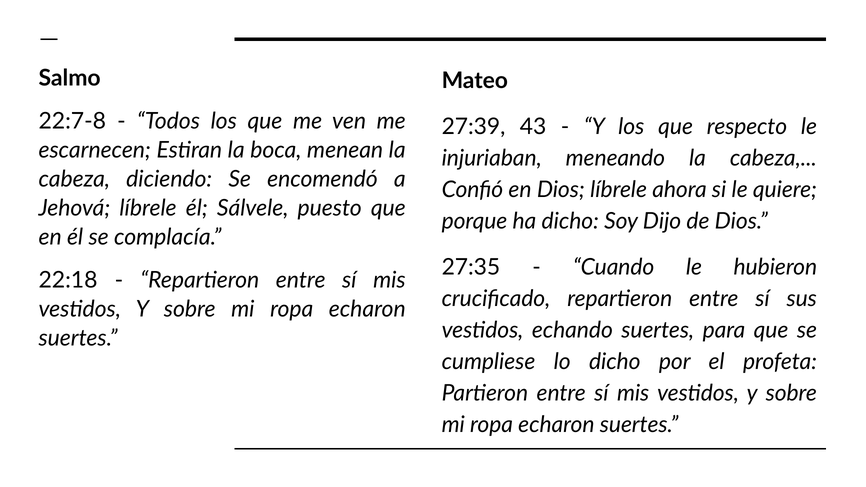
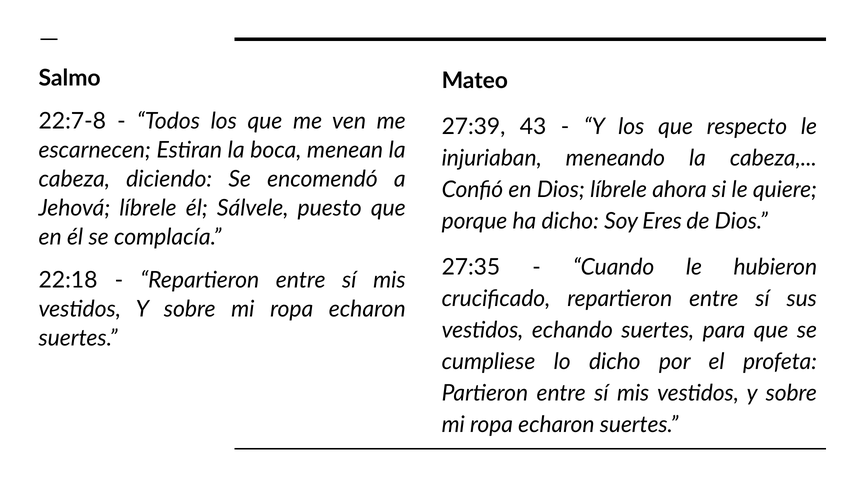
Dijo: Dijo -> Eres (662, 221)
